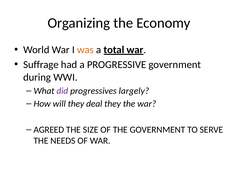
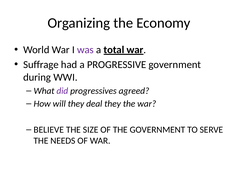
was colour: orange -> purple (85, 50)
largely: largely -> agreed (134, 91)
AGREED: AGREED -> BELIEVE (49, 130)
